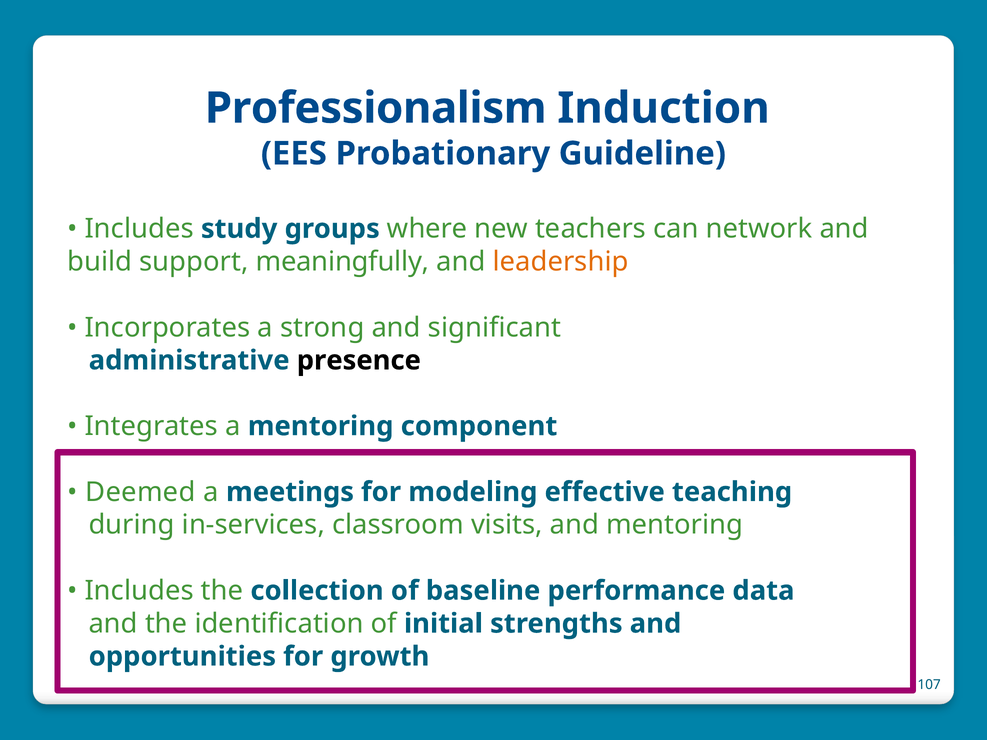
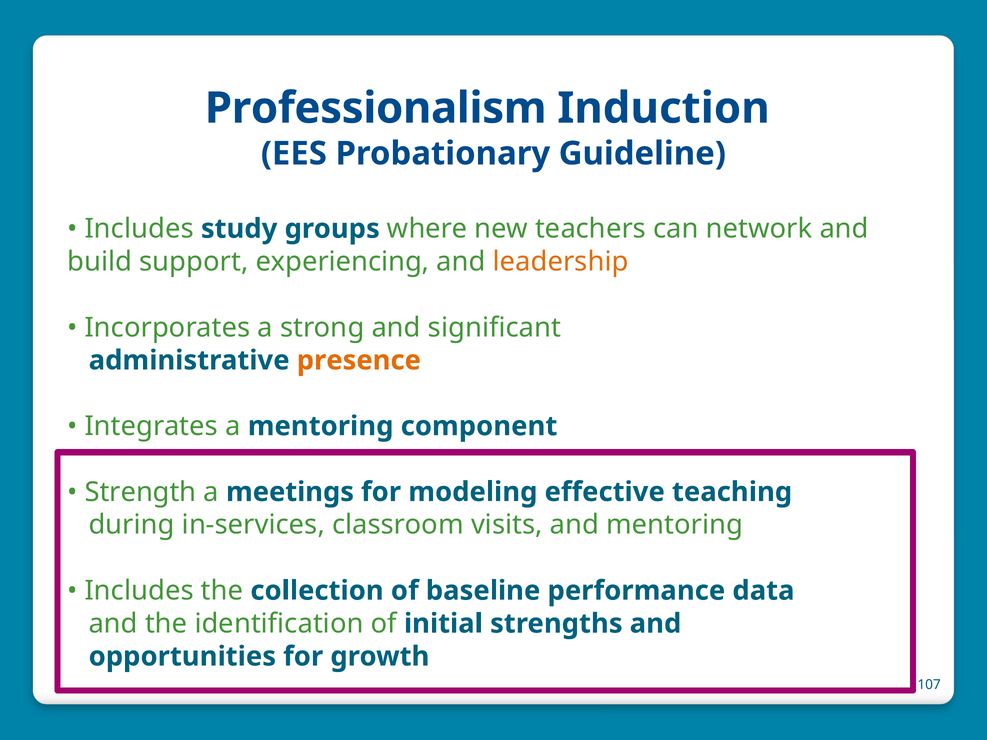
meaningfully: meaningfully -> experiencing (342, 262)
presence colour: black -> orange (359, 360)
Deemed: Deemed -> Strength (141, 492)
